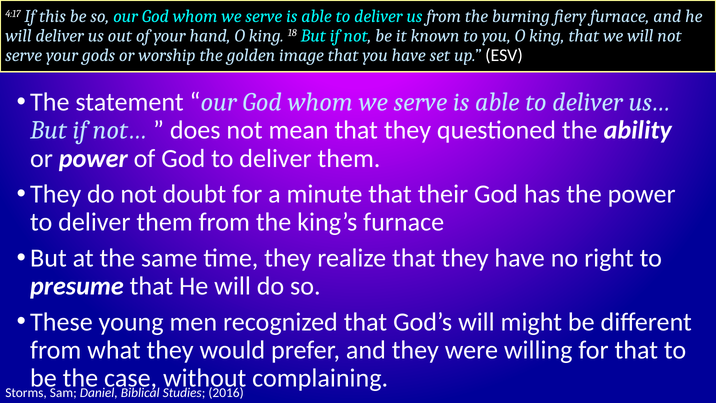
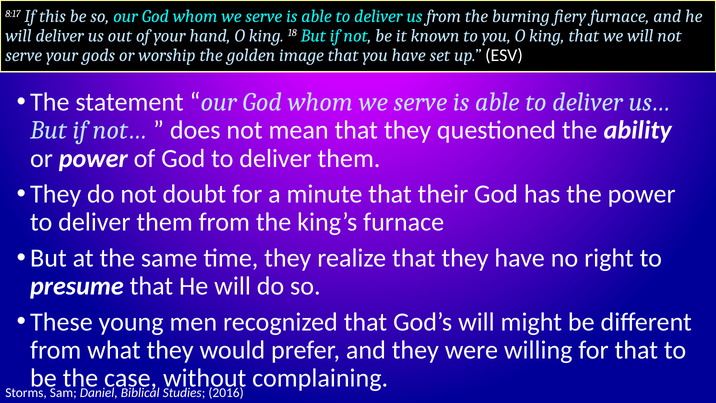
4:17: 4:17 -> 8:17 (13, 14)
